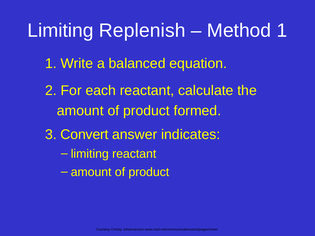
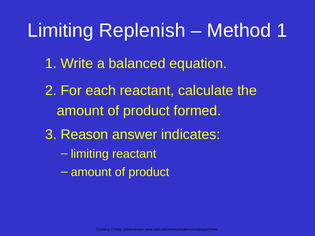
Convert: Convert -> Reason (84, 135)
